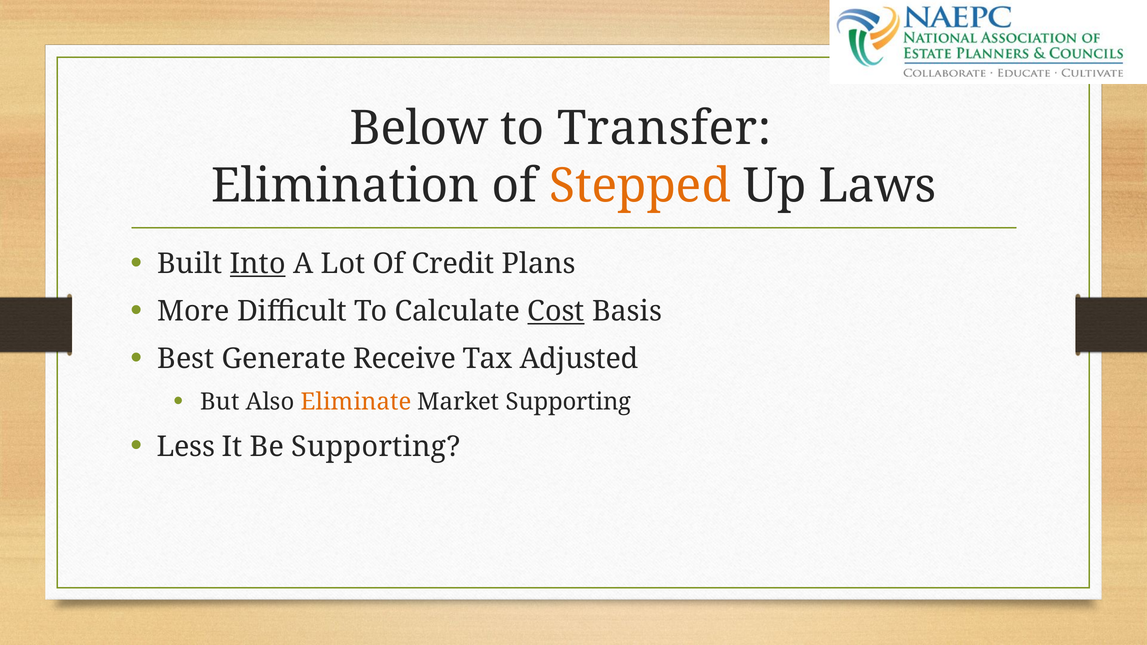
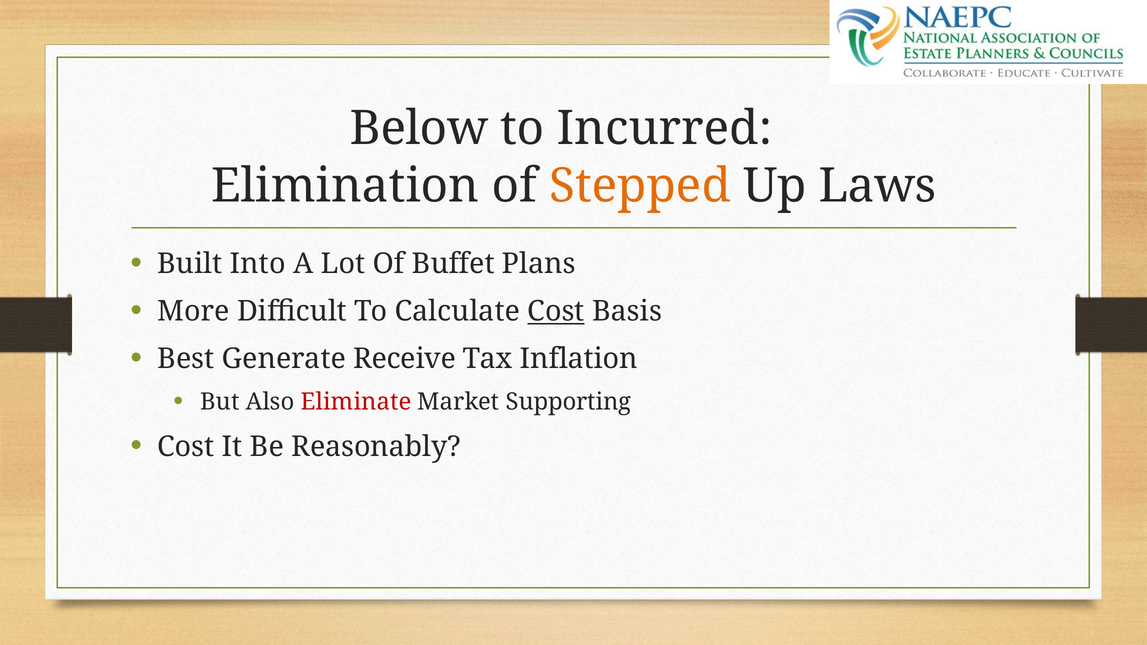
Transfer: Transfer -> Incurred (665, 129)
Into underline: present -> none (258, 264)
Credit: Credit -> Buffet (453, 264)
Adjusted: Adjusted -> Inflation (579, 359)
Eliminate colour: orange -> red (356, 402)
Less: Less -> Cost (186, 447)
Be Supporting: Supporting -> Reasonably (376, 447)
